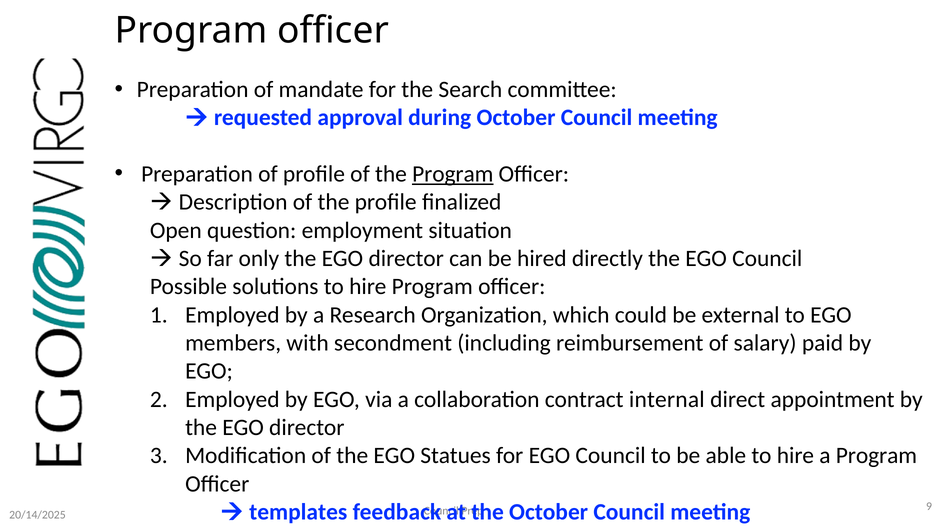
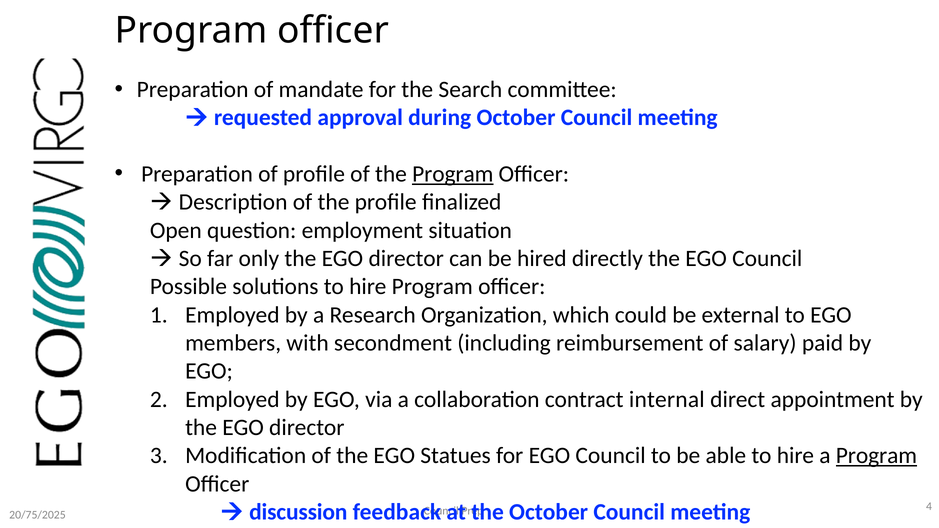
Program underline: none -> present (876, 456)
templates: templates -> discussion (298, 512)
9: 9 -> 4 (929, 507)
20/14/2025: 20/14/2025 -> 20/75/2025 (37, 515)
